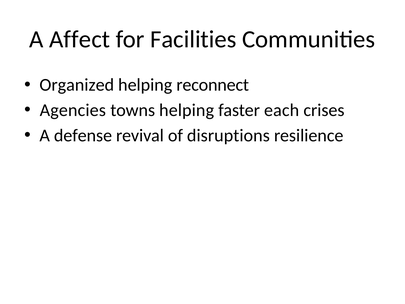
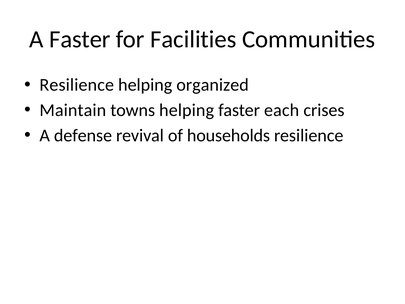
A Affect: Affect -> Faster (80, 39)
Organized: Organized -> Resilience (77, 85)
reconnect: reconnect -> organized (213, 85)
Agencies: Agencies -> Maintain (73, 110)
disruptions: disruptions -> households (228, 135)
